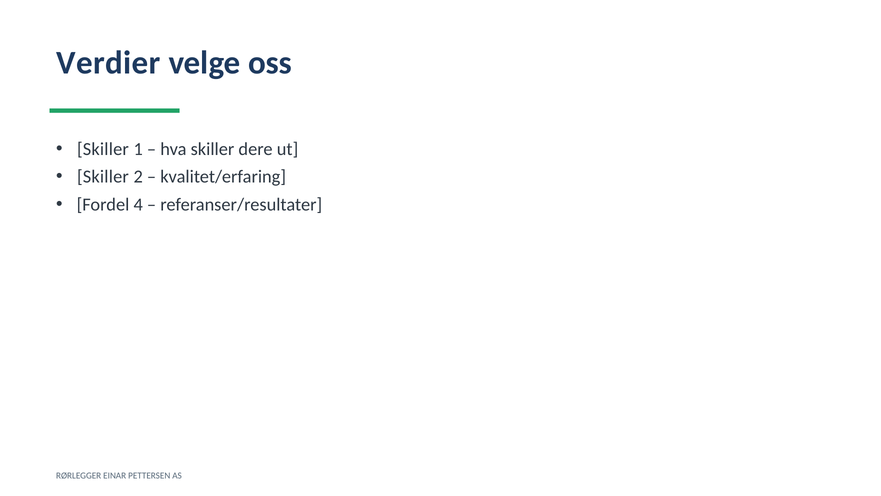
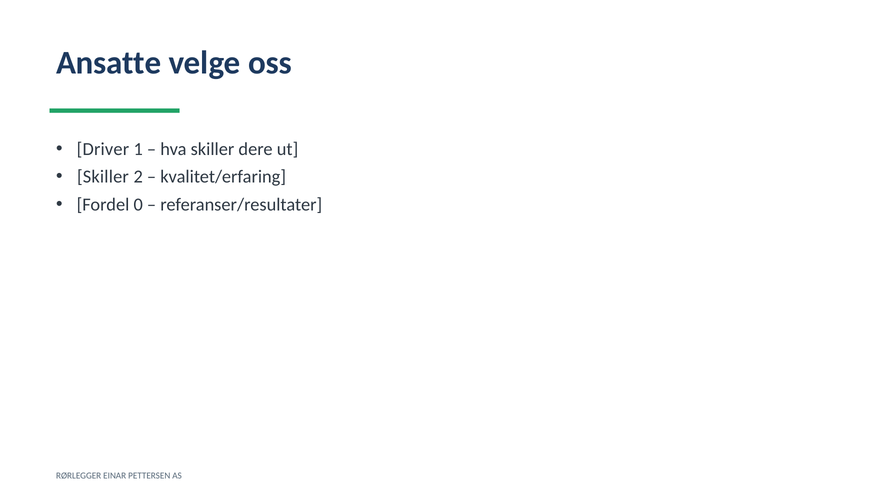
Verdier: Verdier -> Ansatte (109, 63)
Skiller: Skiller -> Driver (103, 149)
4: 4 -> 0 (138, 204)
